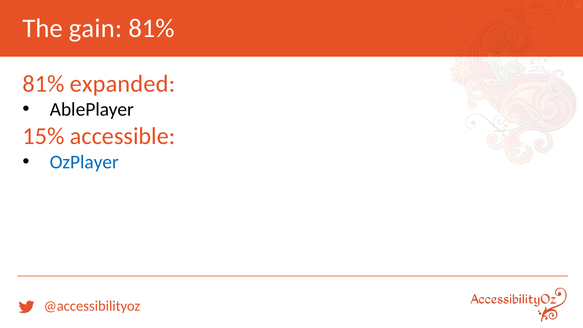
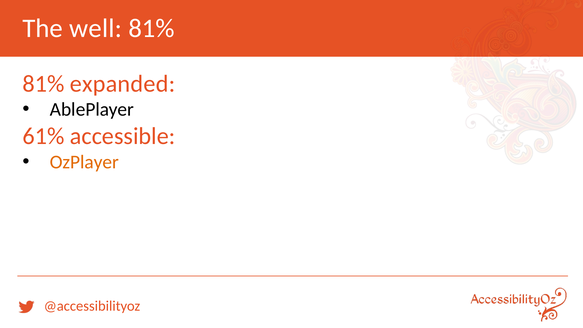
gain: gain -> well (96, 28)
15%: 15% -> 61% (43, 136)
OzPlayer colour: blue -> orange (84, 162)
